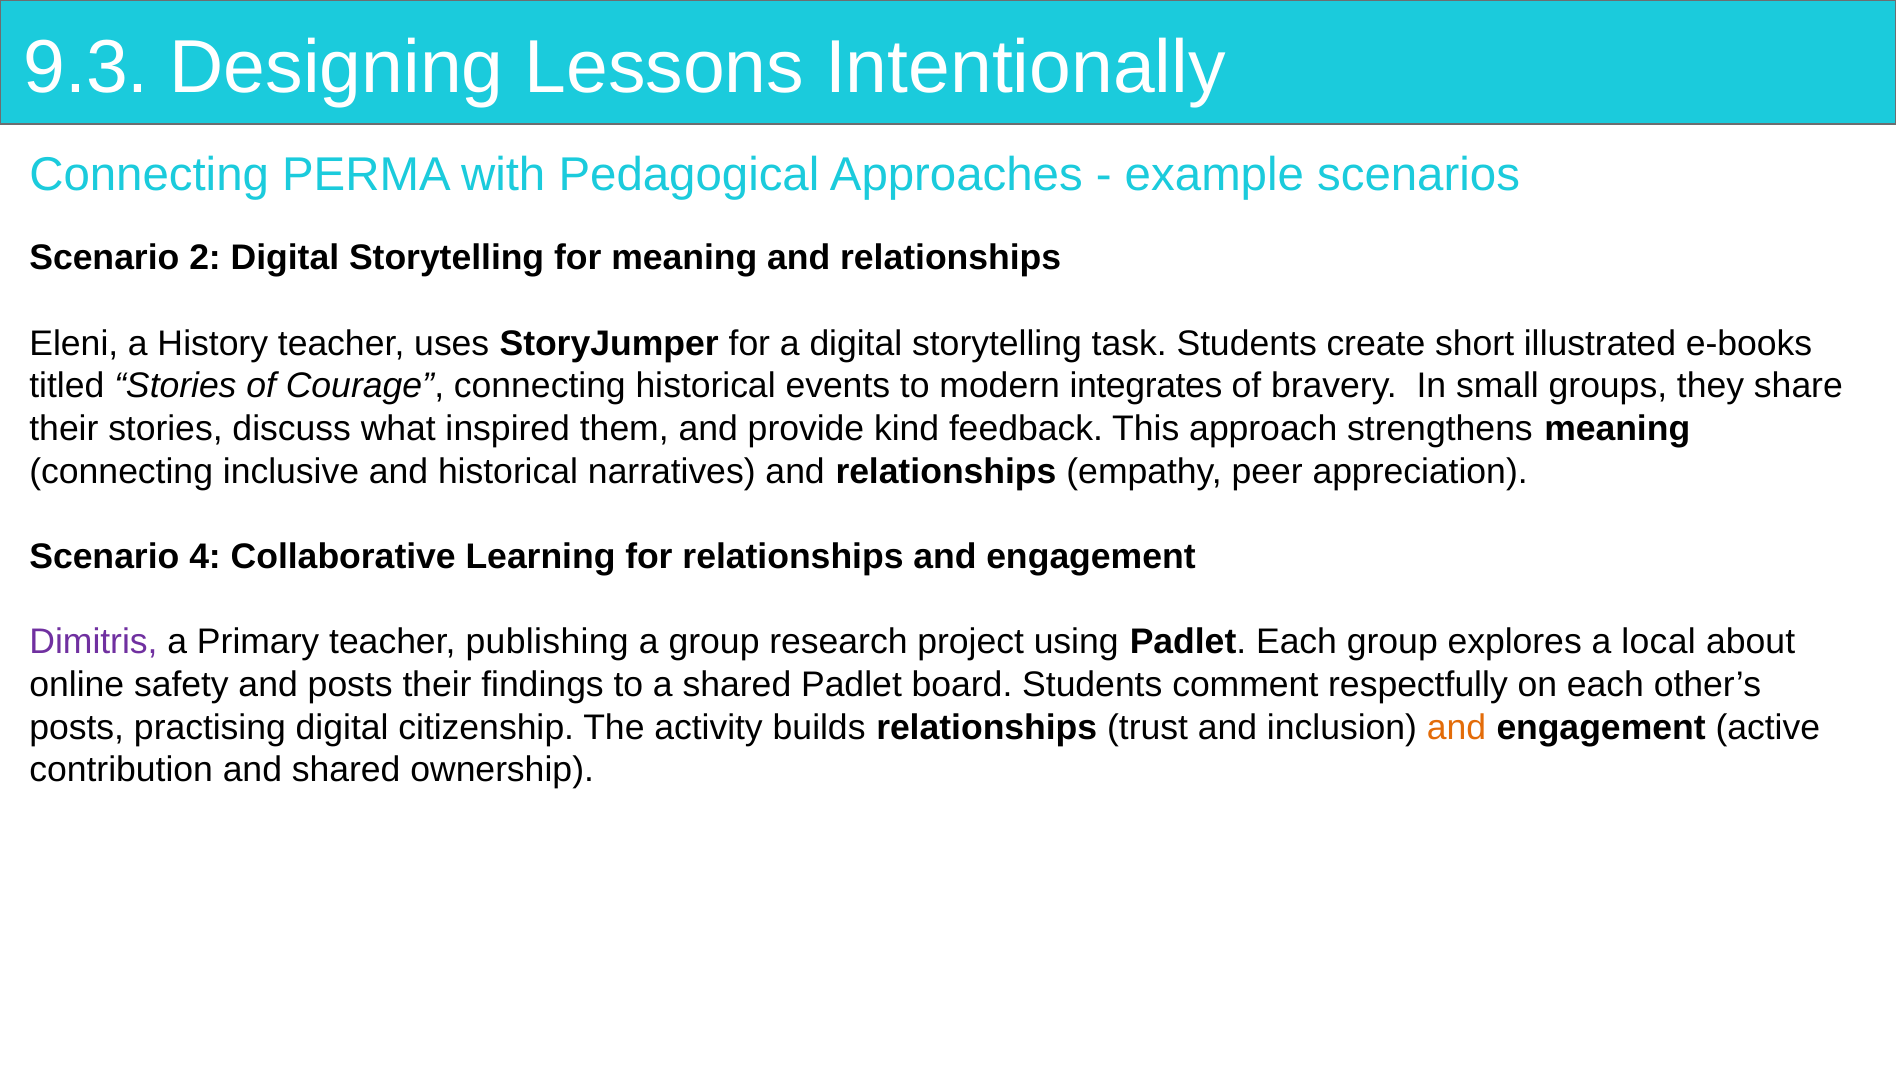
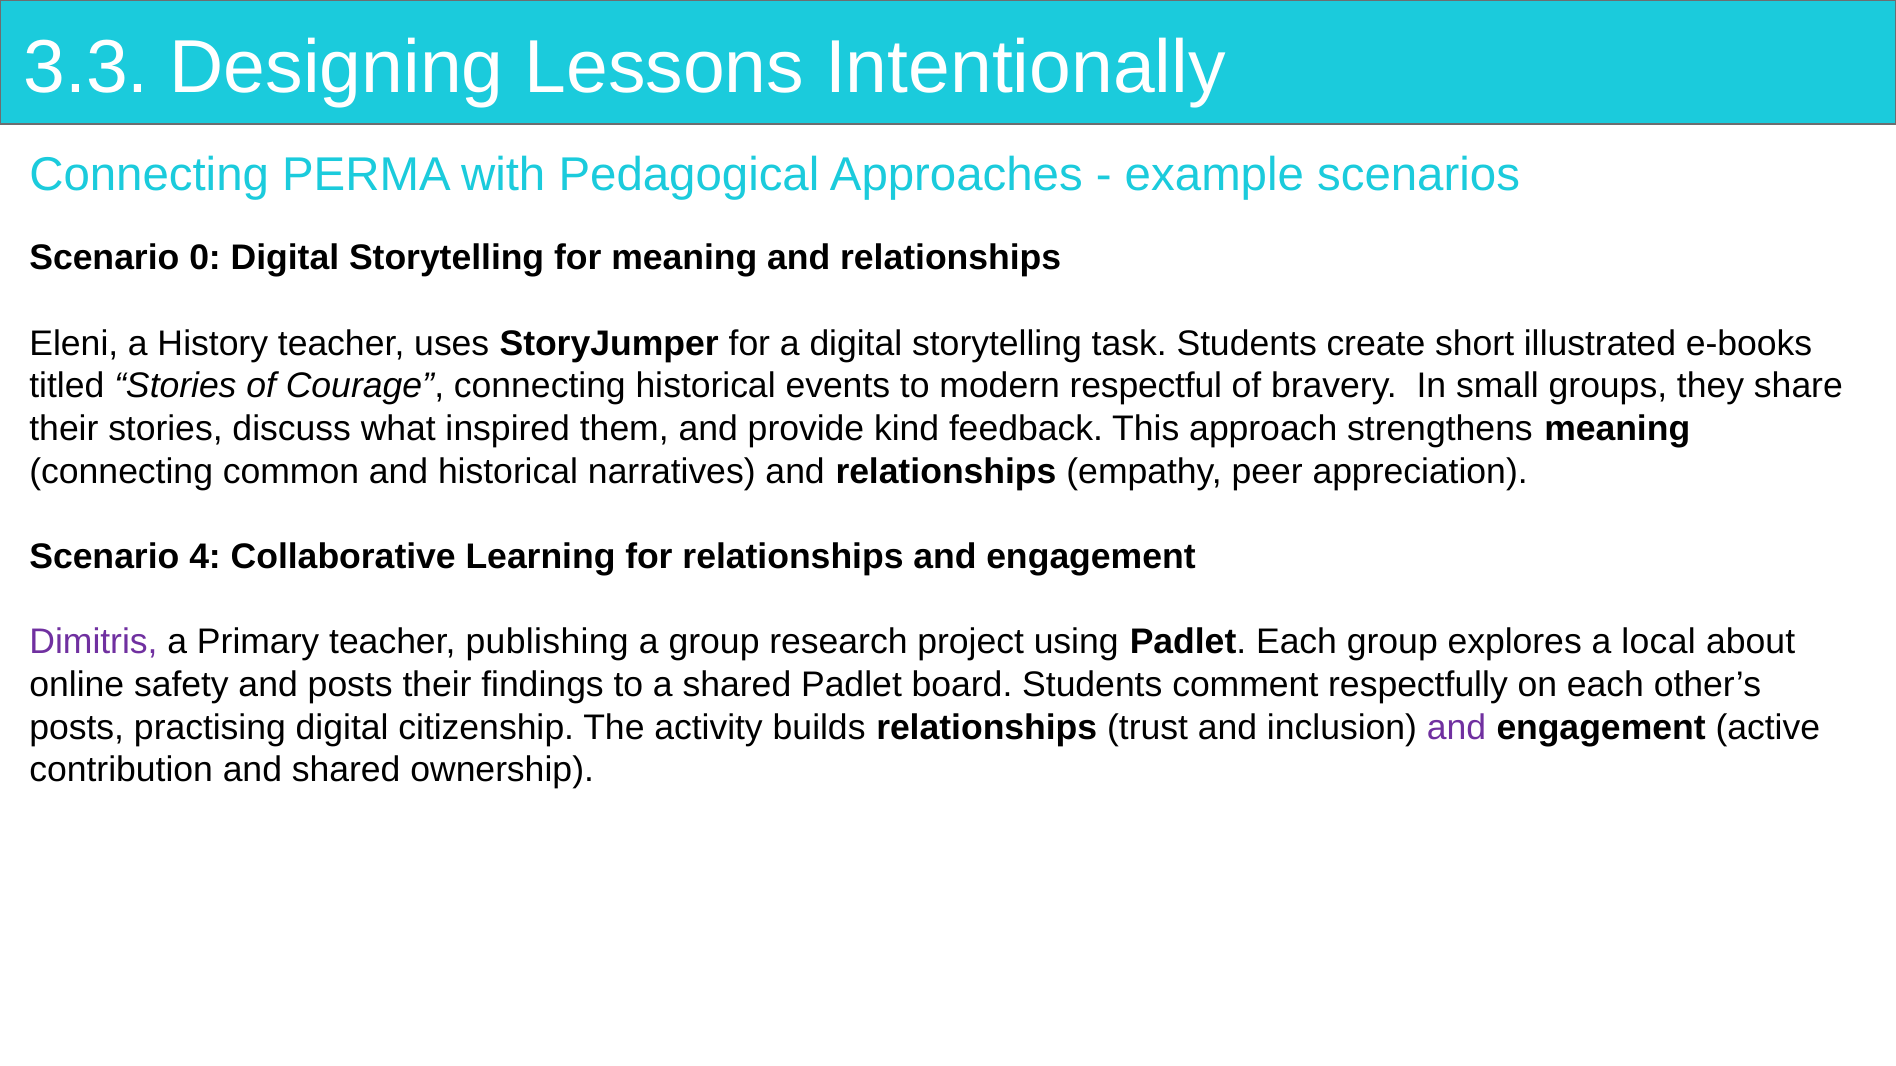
9.3: 9.3 -> 3.3 (86, 68)
2: 2 -> 0 (205, 258)
integrates: integrates -> respectful (1146, 386)
inclusive: inclusive -> common (291, 472)
and colour: orange -> purple (1457, 728)
